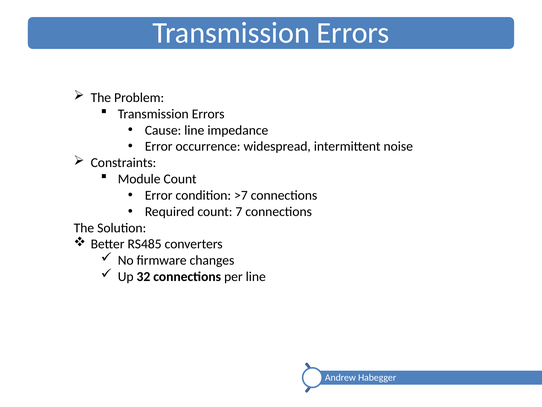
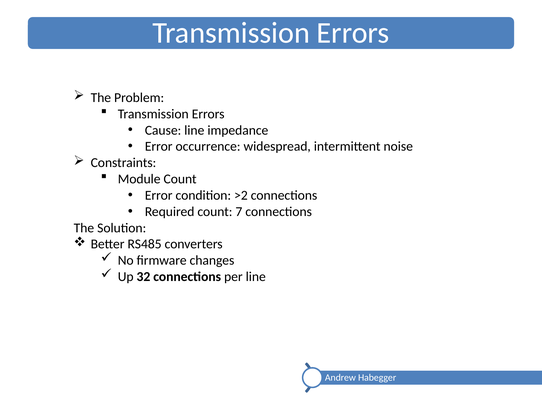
>7: >7 -> >2 (241, 195)
